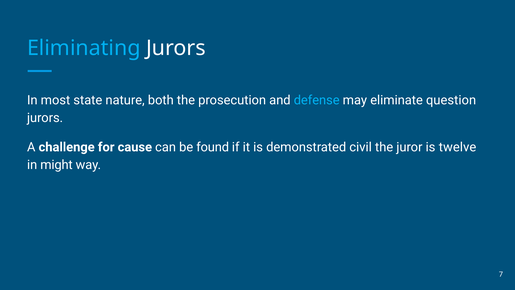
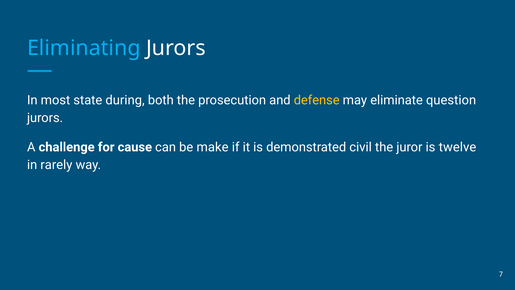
nature: nature -> during (125, 100)
defense colour: light blue -> yellow (317, 100)
found: found -> make (213, 147)
might: might -> rarely (56, 165)
